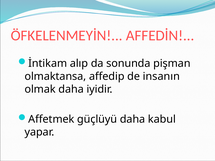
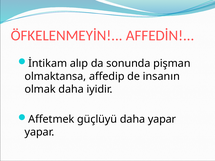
daha kabul: kabul -> yapar (162, 119)
